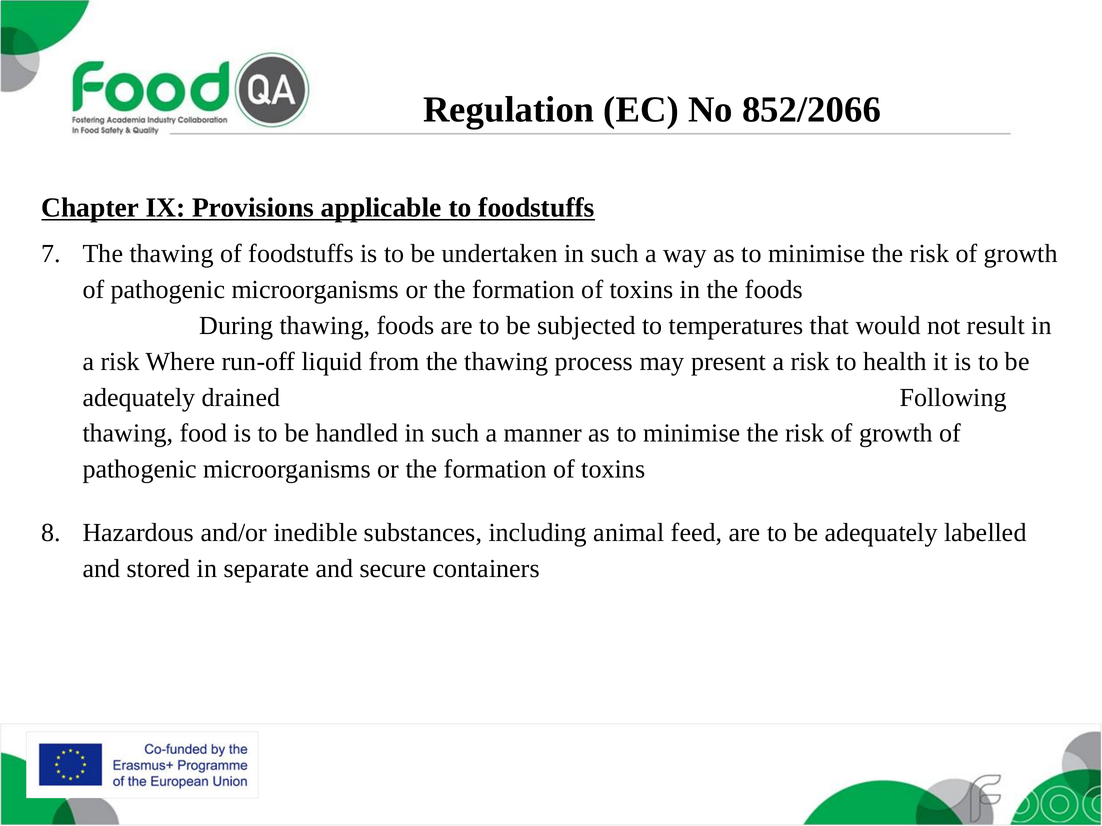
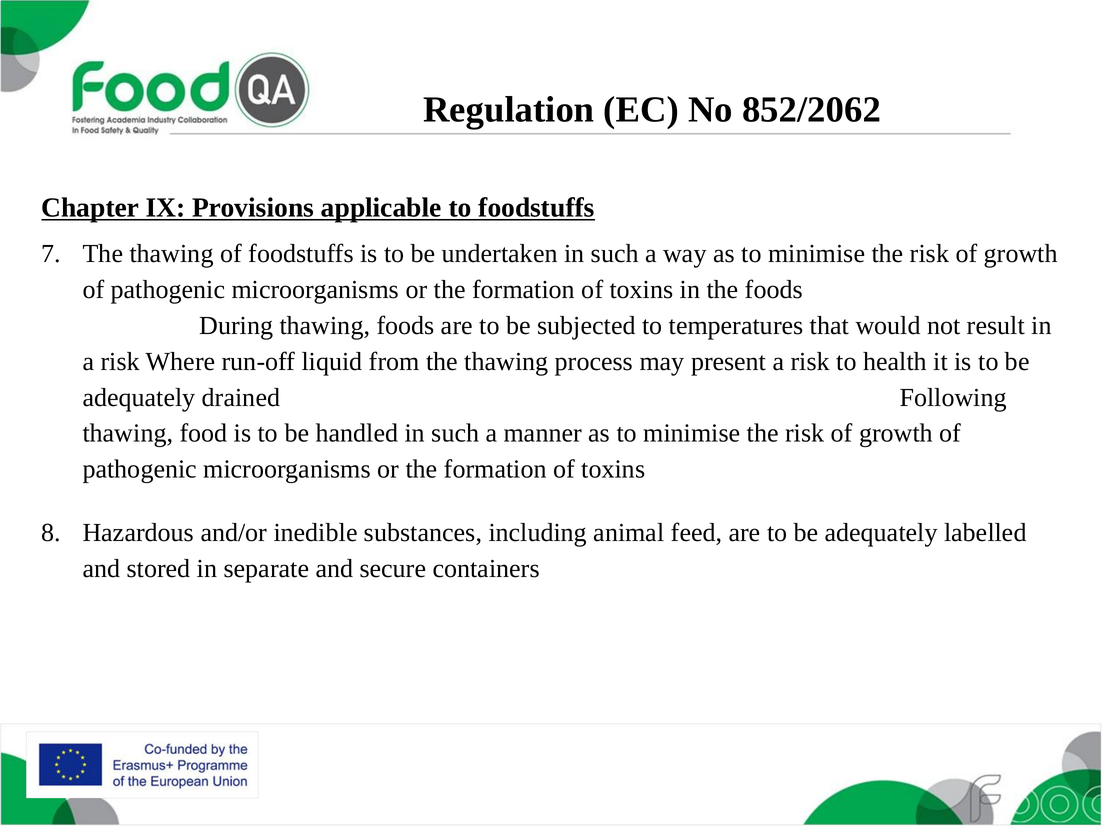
852/2066: 852/2066 -> 852/2062 (811, 110)
